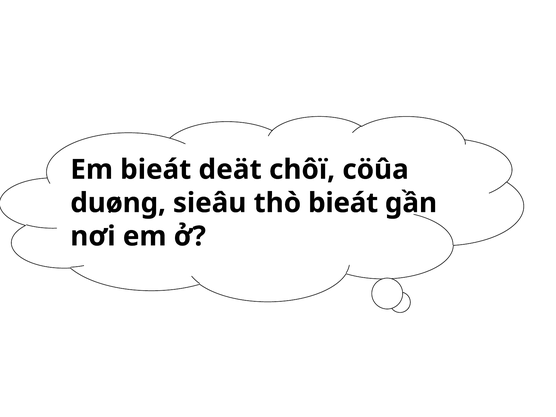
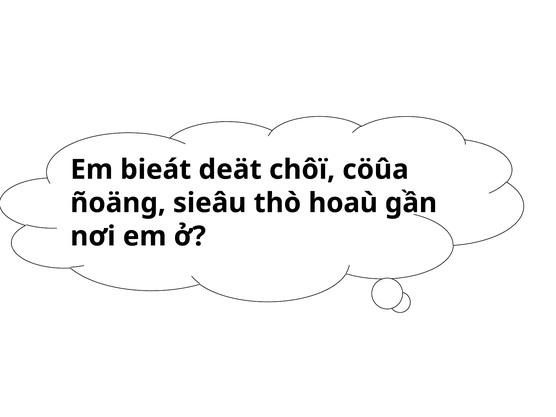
duøng: duøng -> ñoäng (118, 203)
thò bieát: bieát -> hoaù (343, 203)
